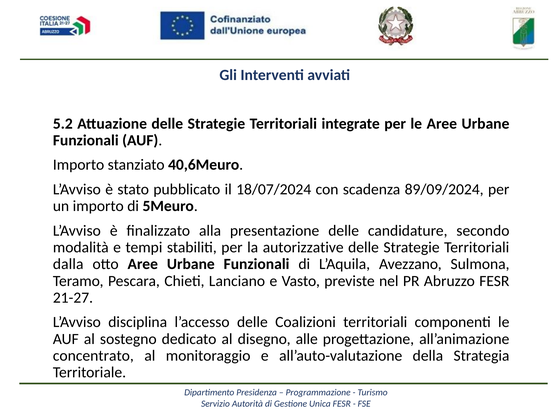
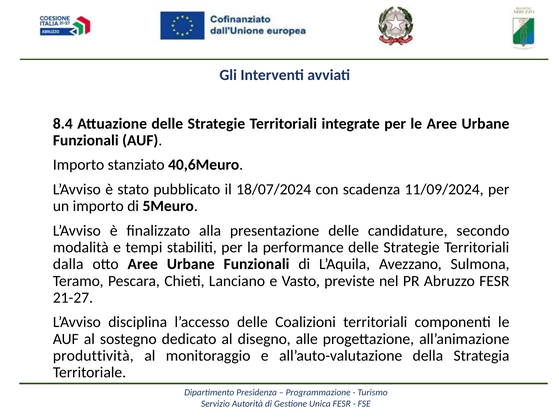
5.2: 5.2 -> 8.4 (63, 124)
89/09/2024: 89/09/2024 -> 11/09/2024 (444, 189)
autorizzative: autorizzative -> performance (303, 248)
concentrato: concentrato -> produttività (93, 356)
